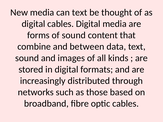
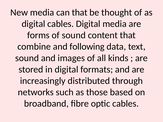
can text: text -> that (80, 12)
between: between -> following (87, 47)
